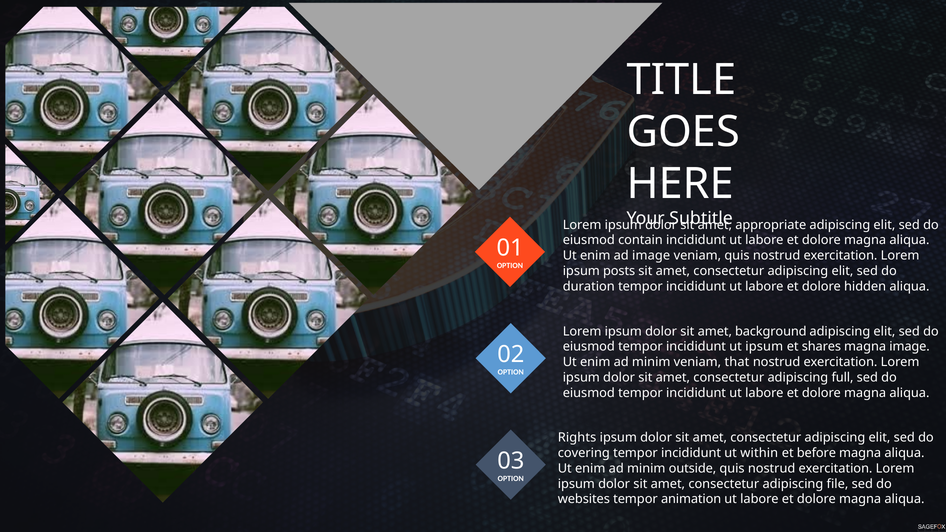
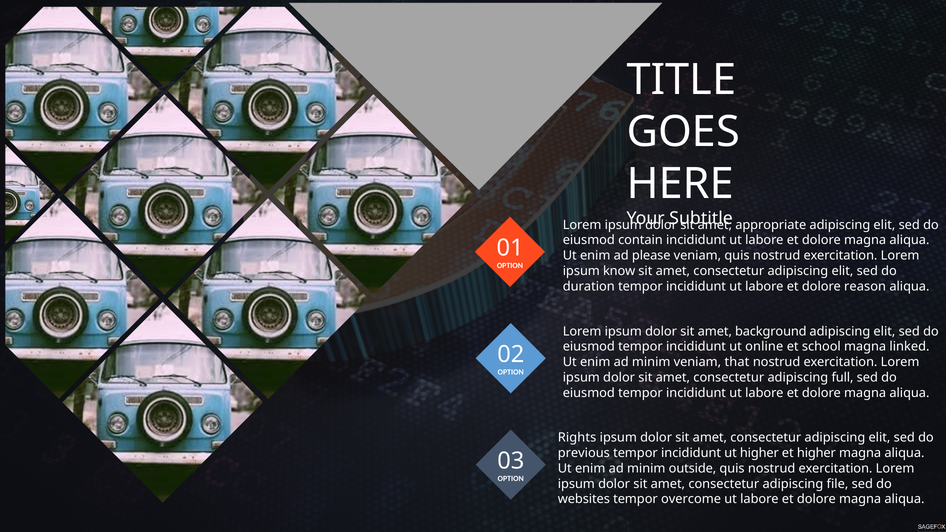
ad image: image -> please (651, 256)
posts: posts -> know (619, 271)
hidden: hidden -> reason (865, 286)
ut ipsum: ipsum -> online (764, 347)
shares: shares -> school (821, 347)
magna image: image -> linked (909, 347)
covering: covering -> previous (584, 453)
ut within: within -> higher (759, 453)
et before: before -> higher (816, 453)
animation: animation -> overcome (691, 499)
